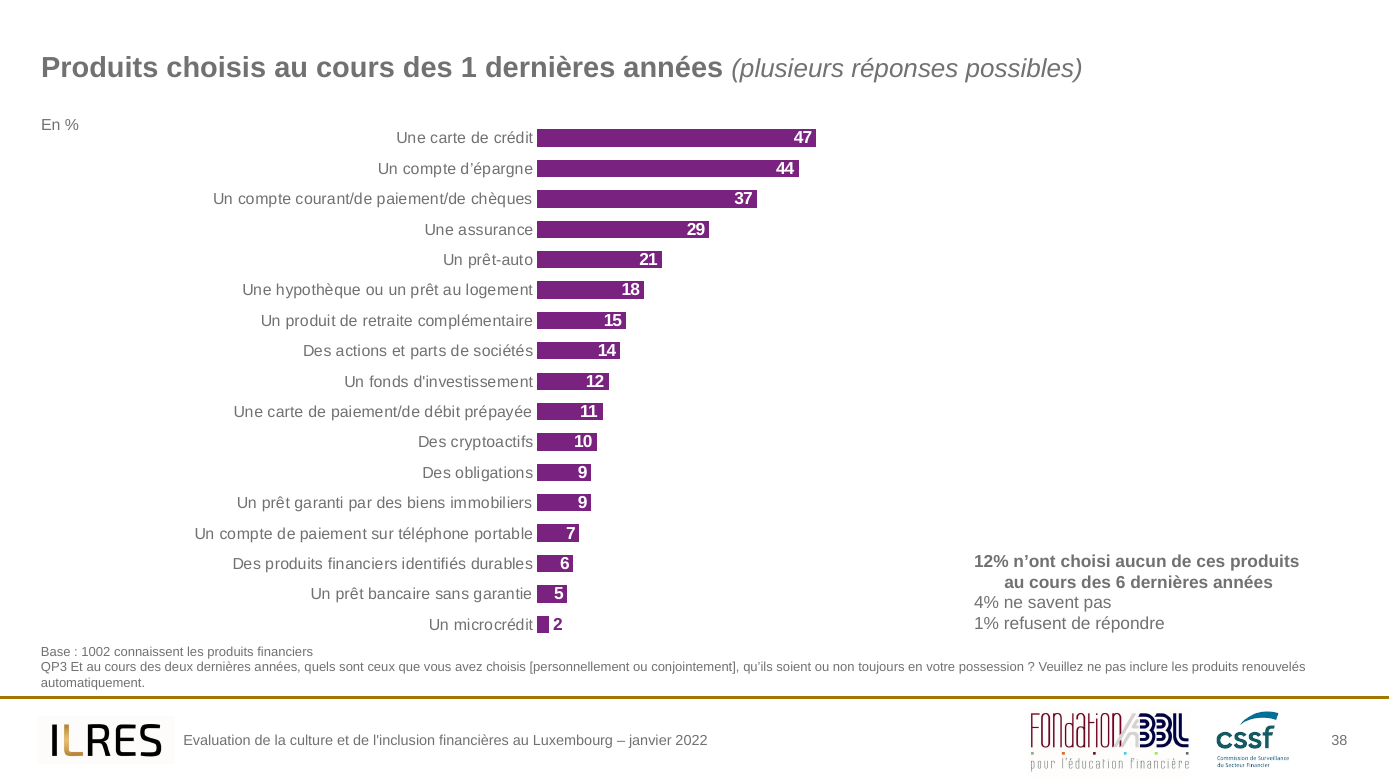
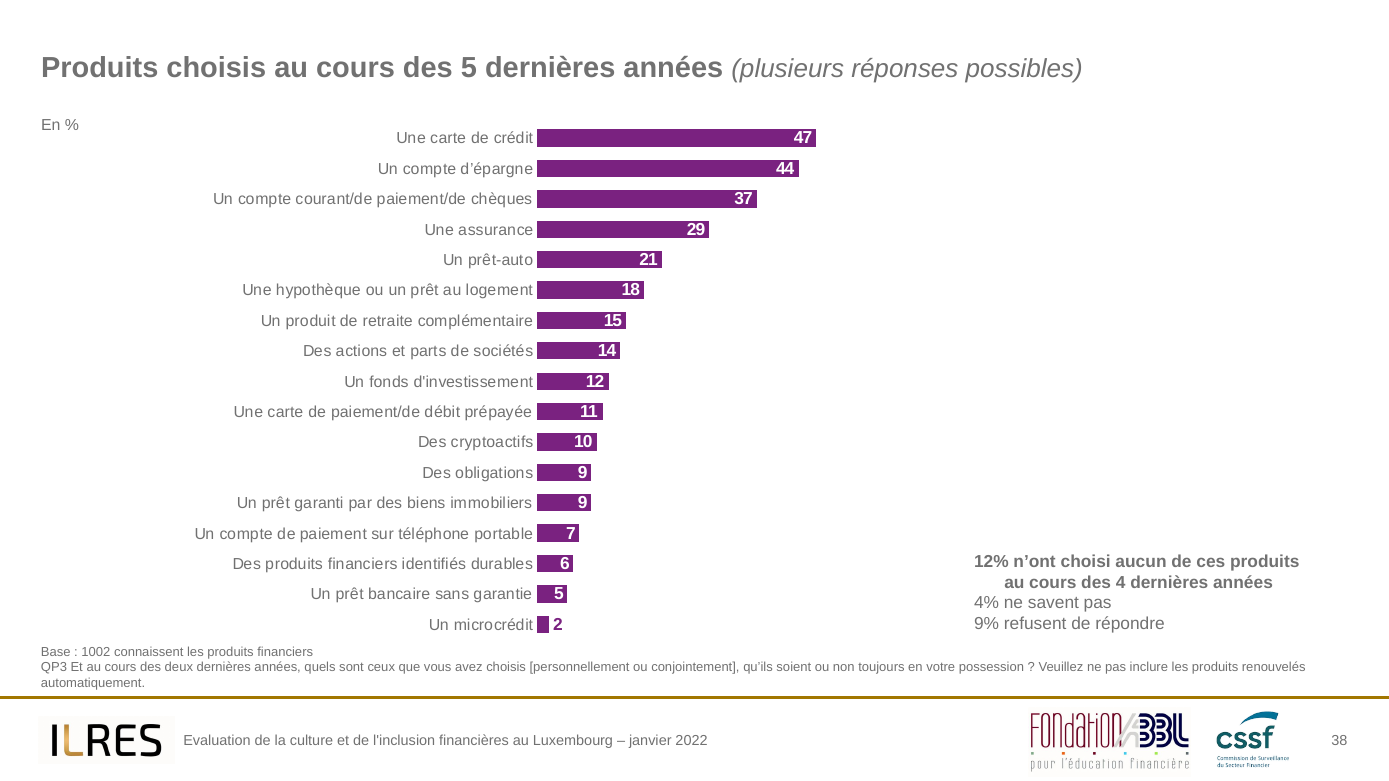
des 1: 1 -> 5 (469, 68)
des 6: 6 -> 4 (1121, 583)
1%: 1% -> 9% (987, 624)
